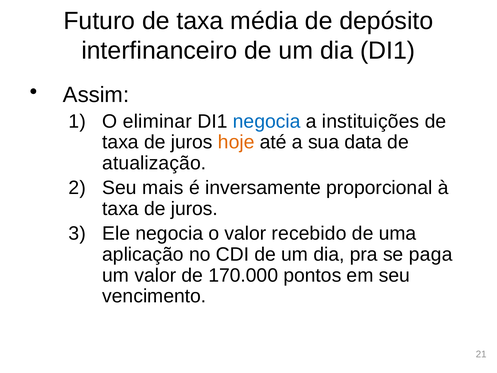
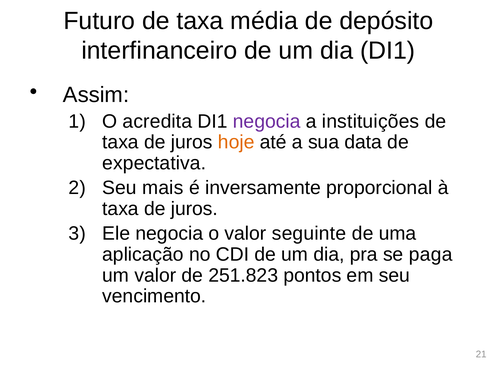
eliminar: eliminar -> acredita (157, 121)
negocia colour: blue -> purple (267, 121)
atualização: atualização -> expectativa (154, 163)
recebido: recebido -> seguinte (309, 233)
170.000: 170.000 -> 251.823 (243, 275)
